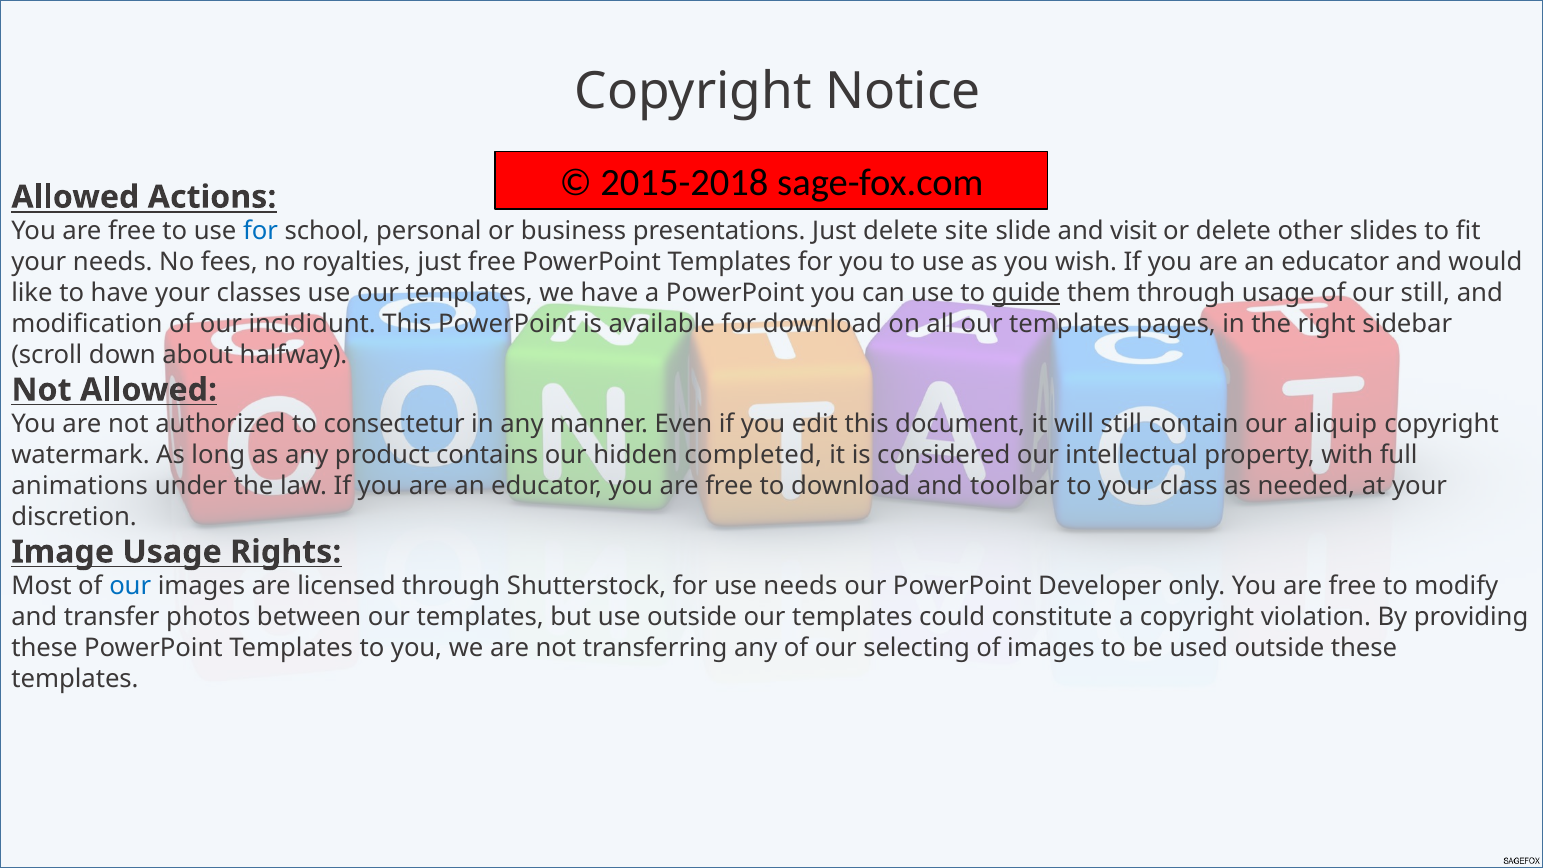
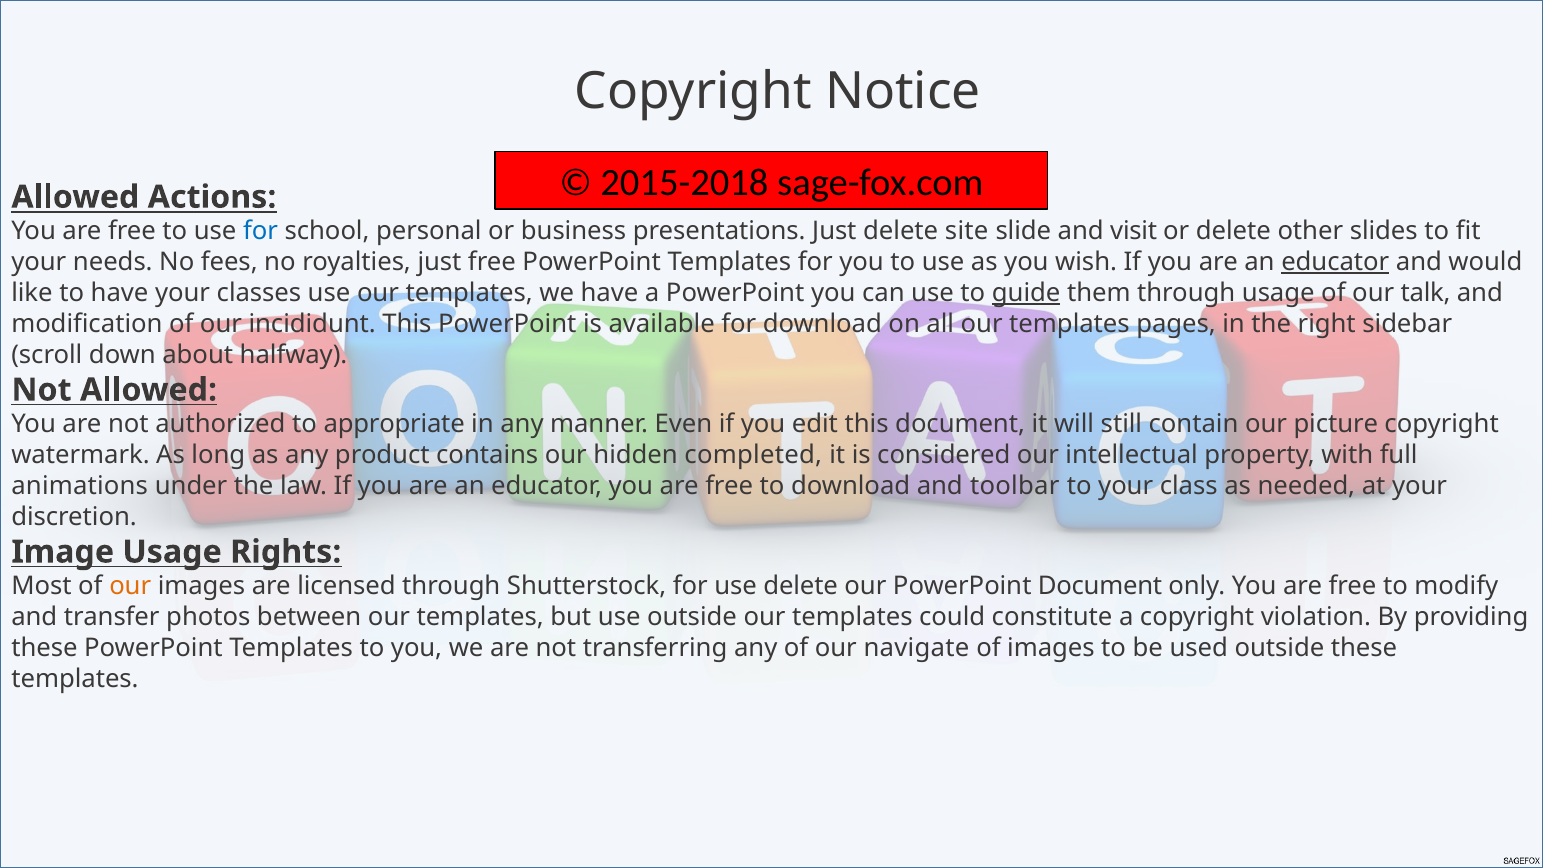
educator underline: none -> present (1335, 262)
our still: still -> talk (1426, 293)
consectetur: consectetur -> appropriate (394, 424)
aliquip: aliquip -> picture (1336, 424)
our colour: blue -> orange (130, 586)
use needs: needs -> delete (801, 586)
PowerPoint Developer: Developer -> Document (1100, 586)
selecting: selecting -> navigate (916, 648)
